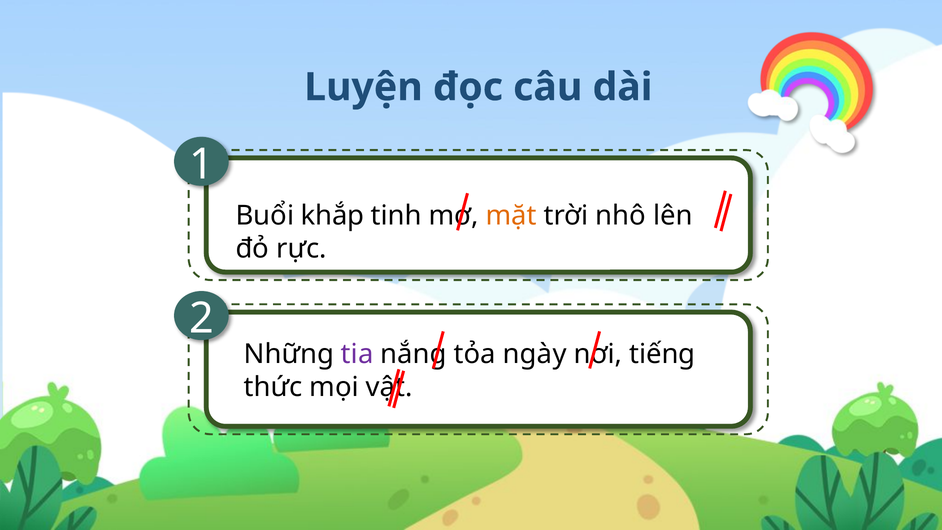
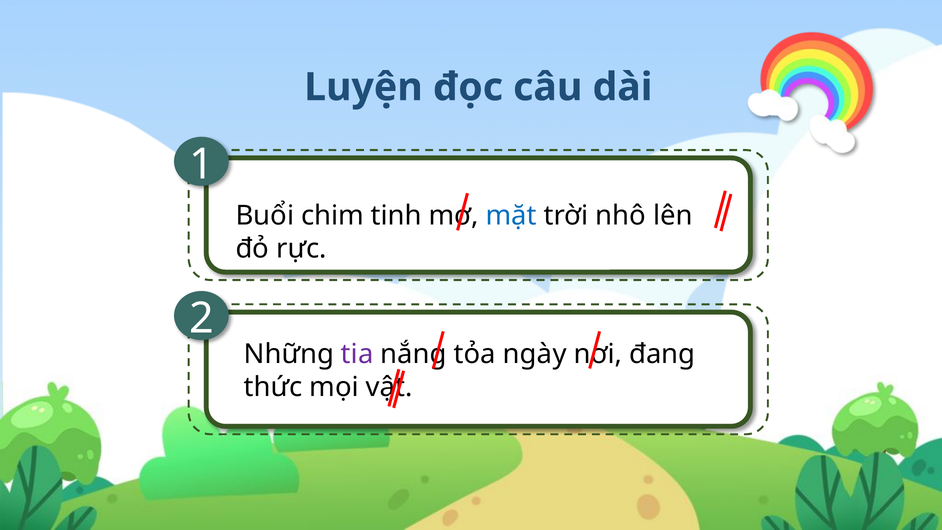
khắp: khắp -> chim (333, 216)
mặt colour: orange -> blue (511, 216)
tiếng: tiếng -> đang (662, 354)
